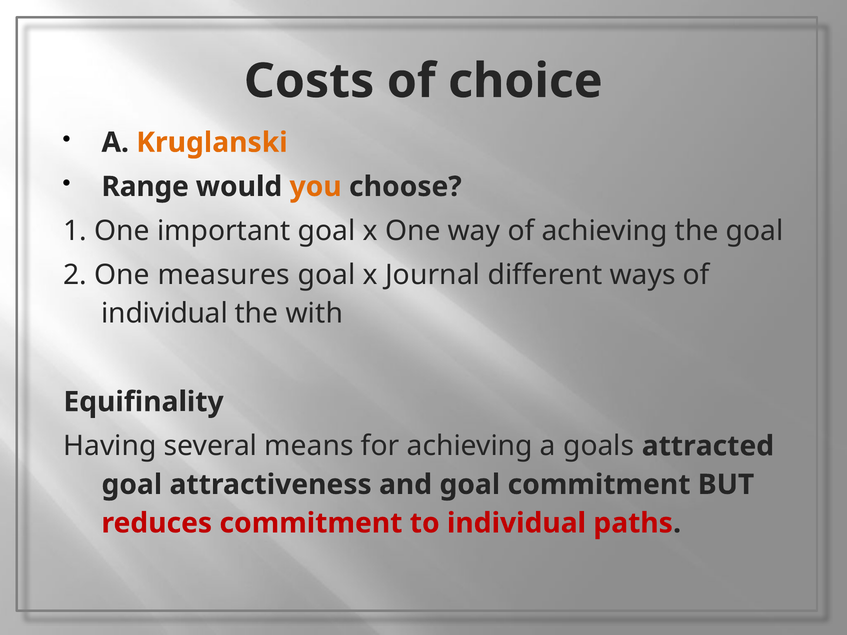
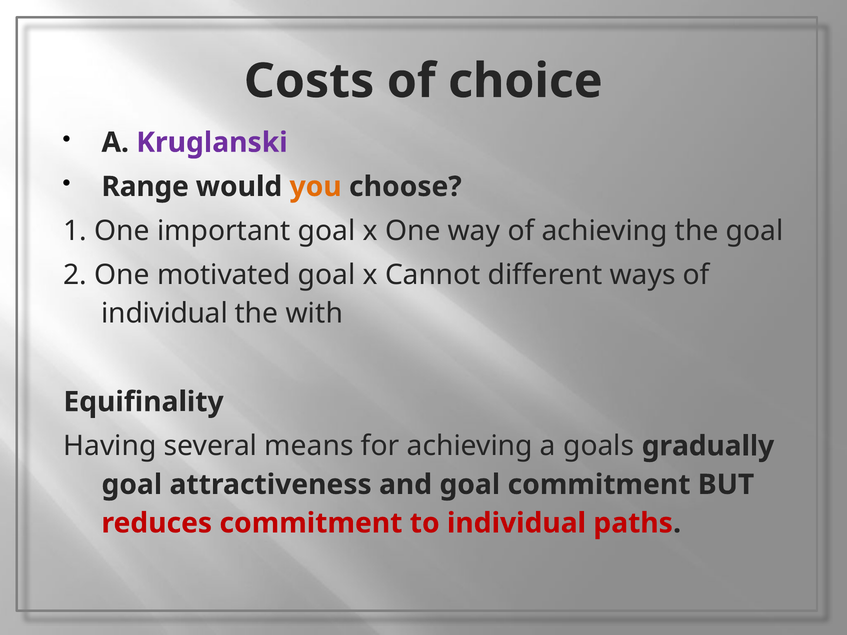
Kruglanski colour: orange -> purple (212, 143)
measures: measures -> motivated (224, 275)
Journal: Journal -> Cannot (433, 275)
attracted: attracted -> gradually (708, 446)
